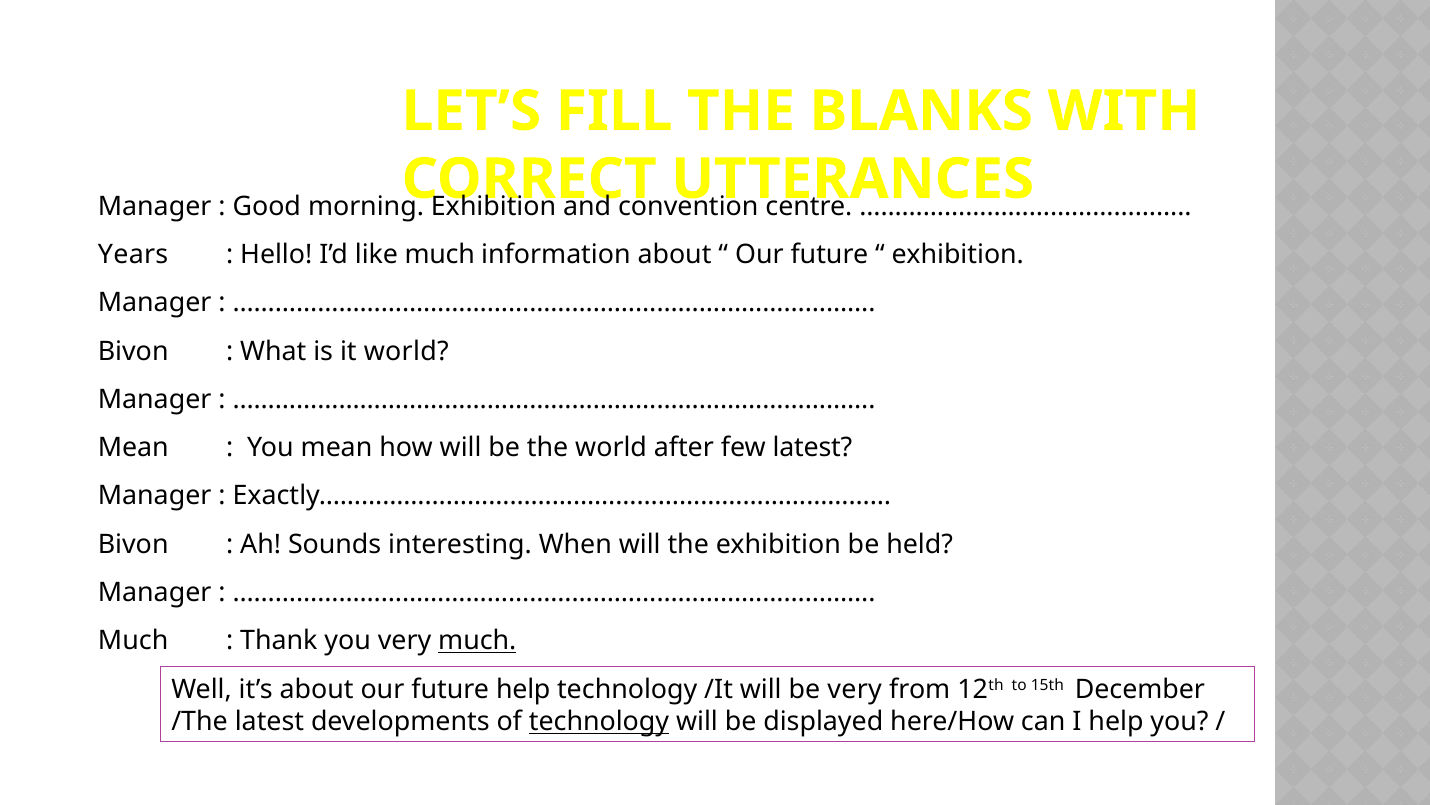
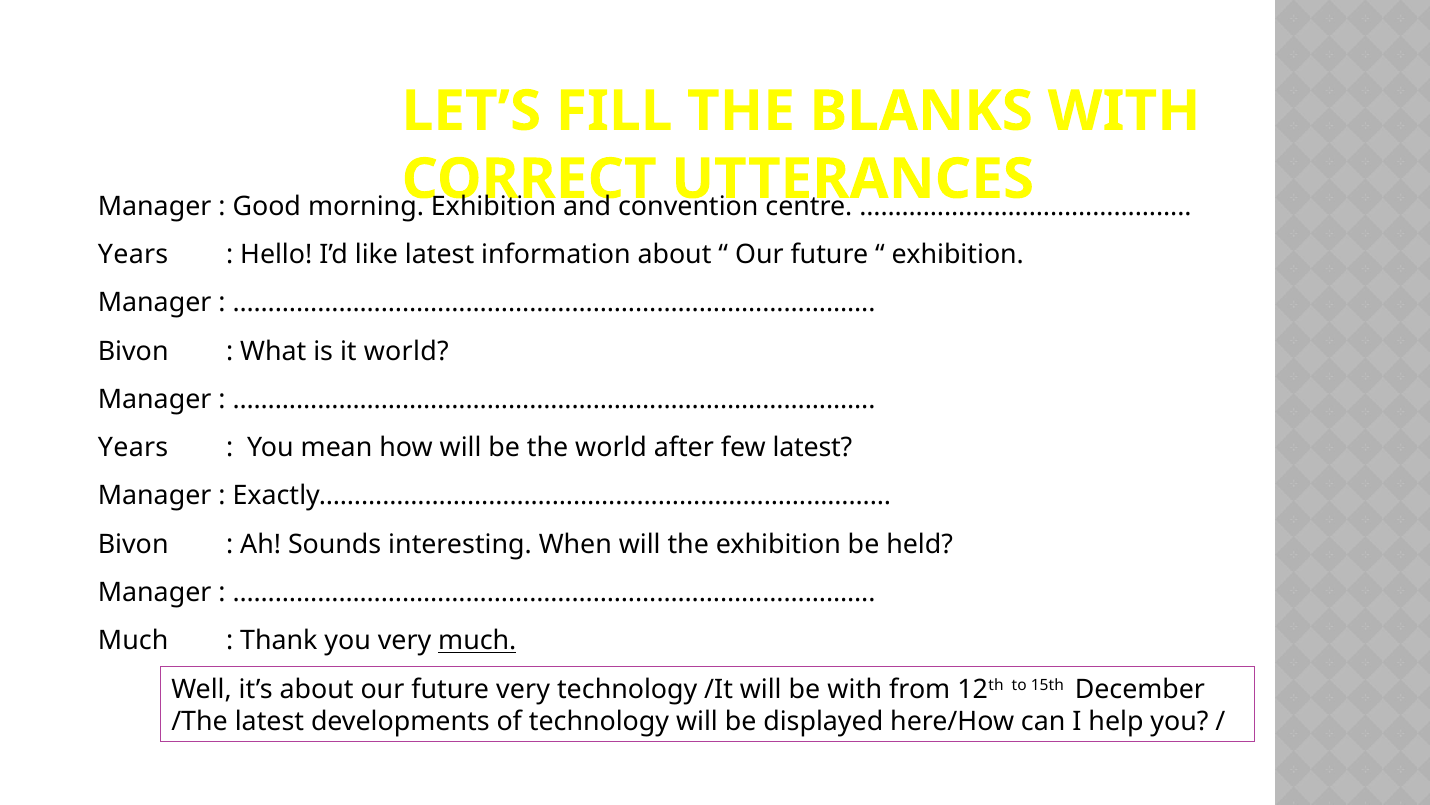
like much: much -> latest (440, 254)
Mean: Mean -> Years (133, 447)
future help: help -> very (523, 689)
be very: very -> with (855, 689)
technology underline: present -> none (599, 721)
